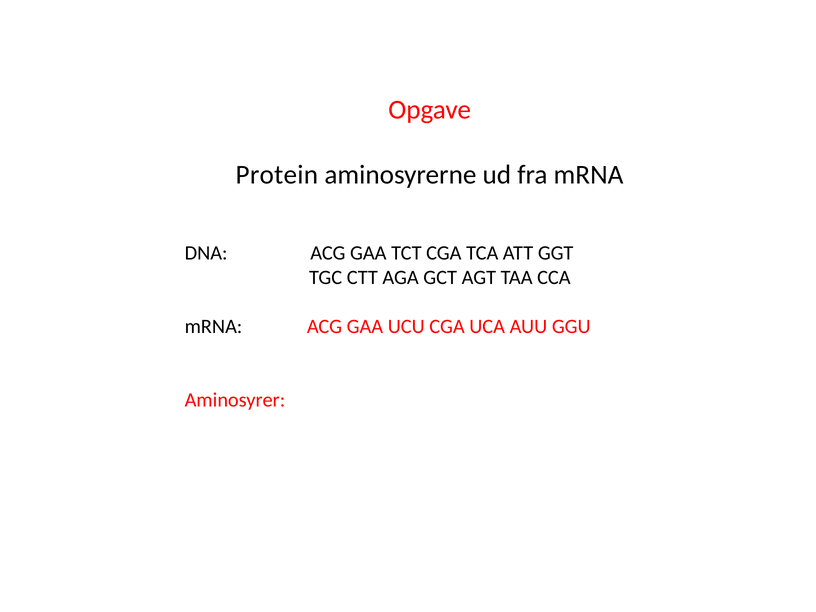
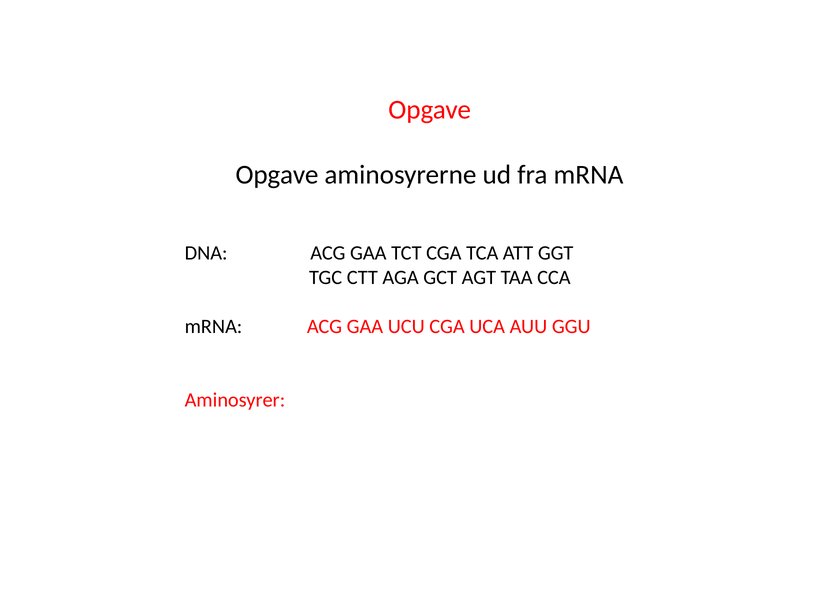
Protein: Protein -> Opgave (277, 175)
